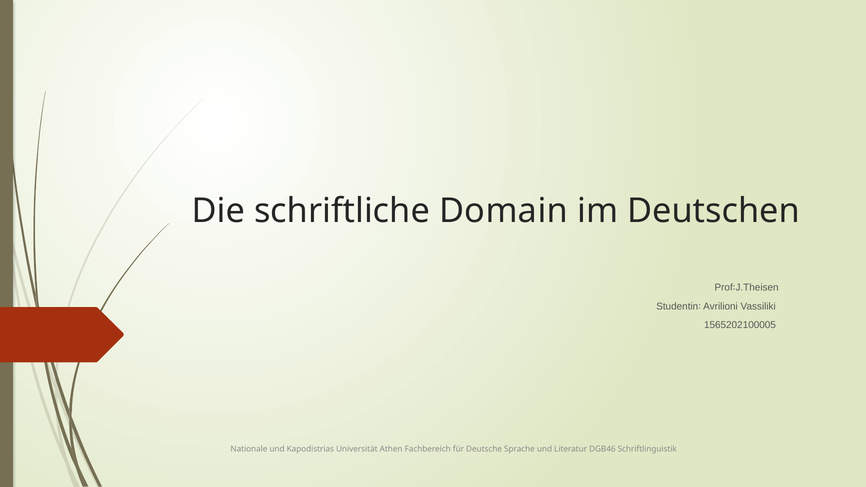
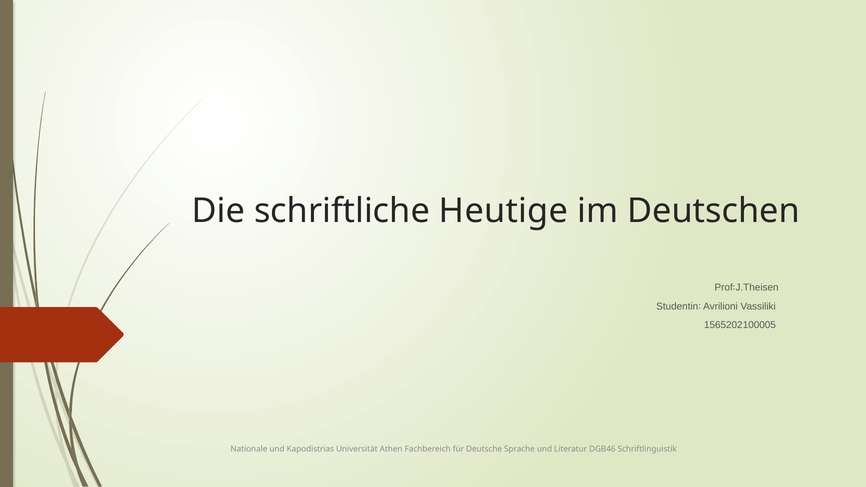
Domain: Domain -> Heutige (504, 211)
